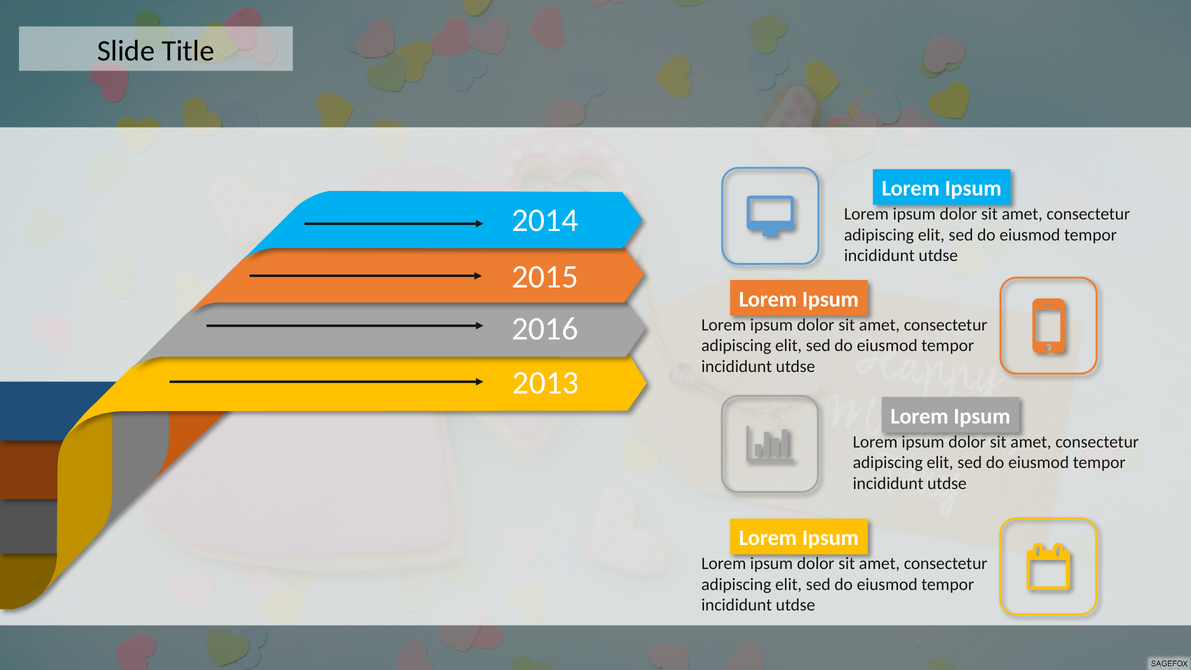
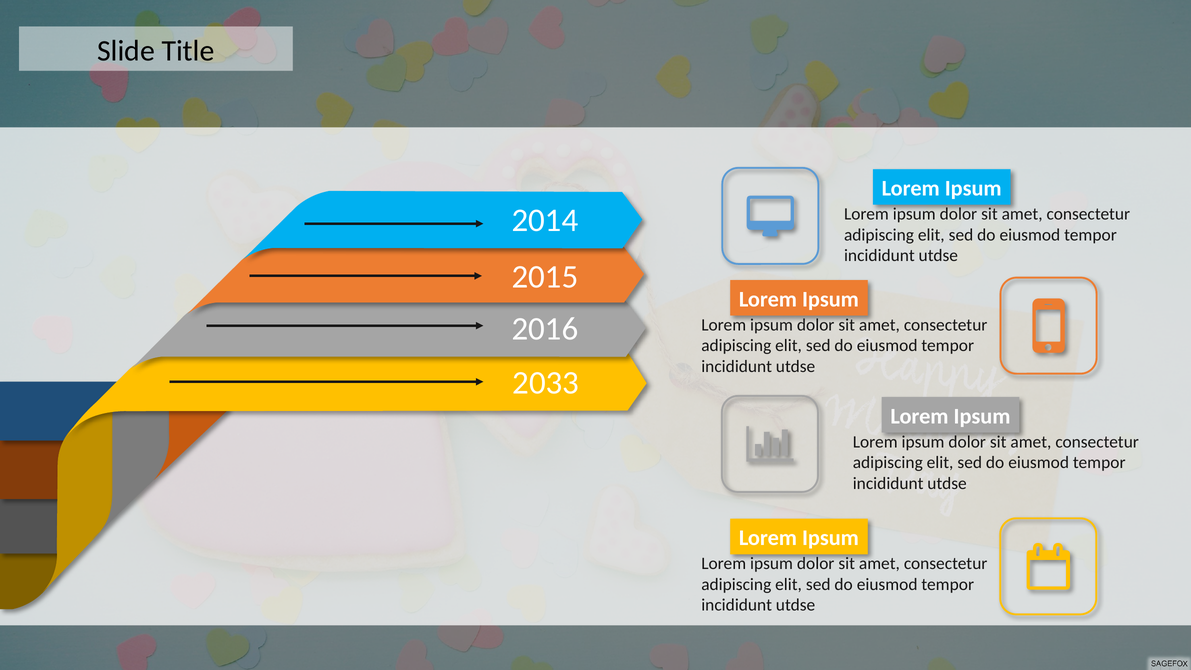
2013: 2013 -> 2033 (546, 383)
